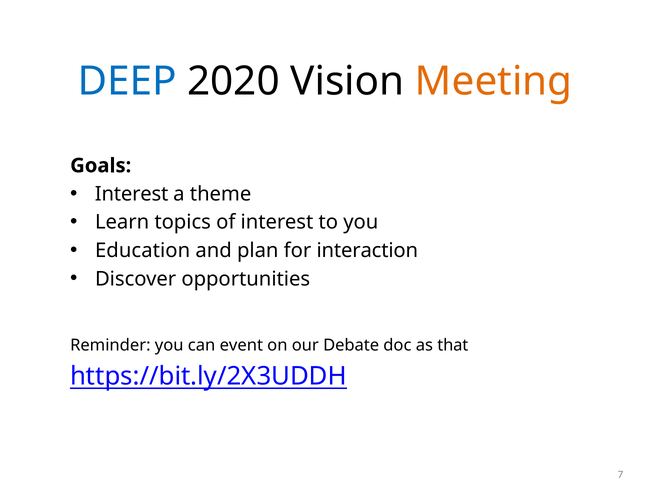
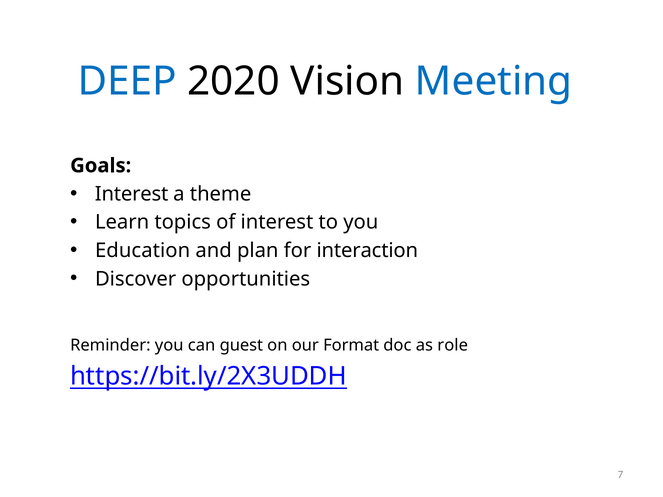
Meeting colour: orange -> blue (494, 82)
event: event -> guest (241, 345)
Debate: Debate -> Format (351, 345)
that: that -> role (453, 345)
